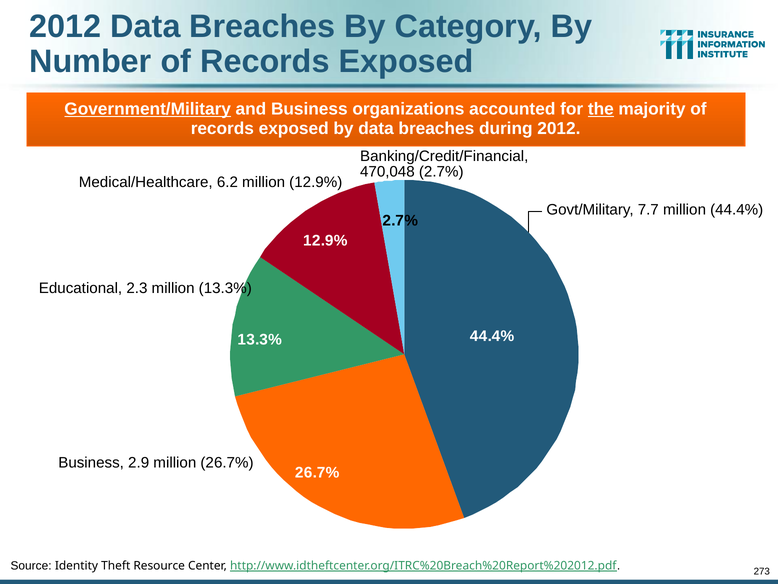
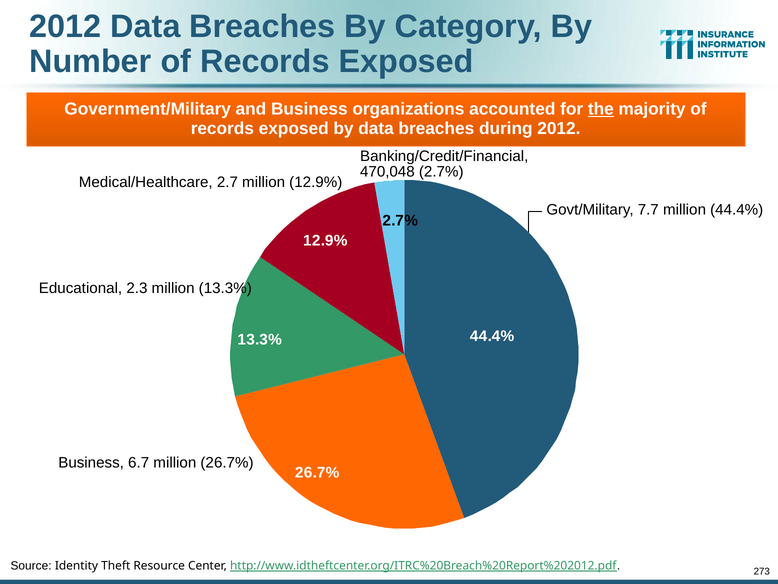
Government/Military underline: present -> none (148, 109)
6.2: 6.2 -> 2.7 (227, 182)
2.9: 2.9 -> 6.7 (139, 462)
